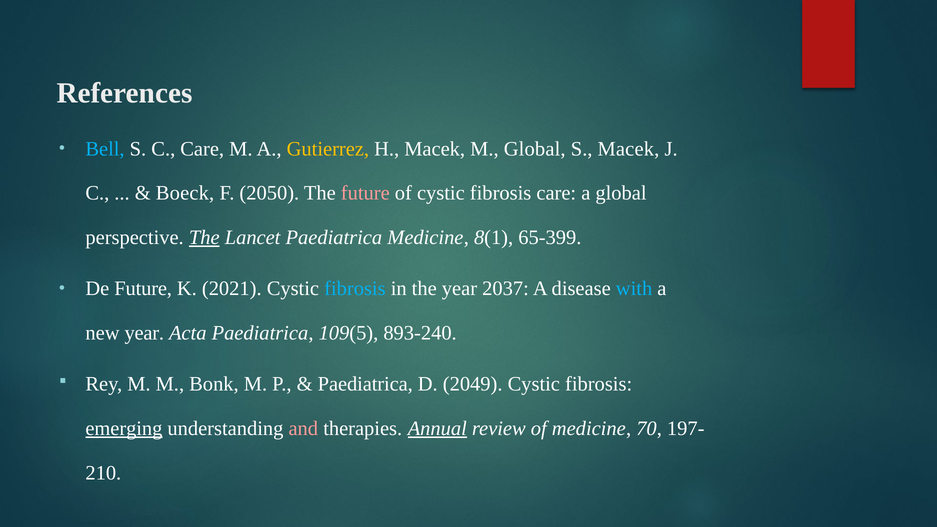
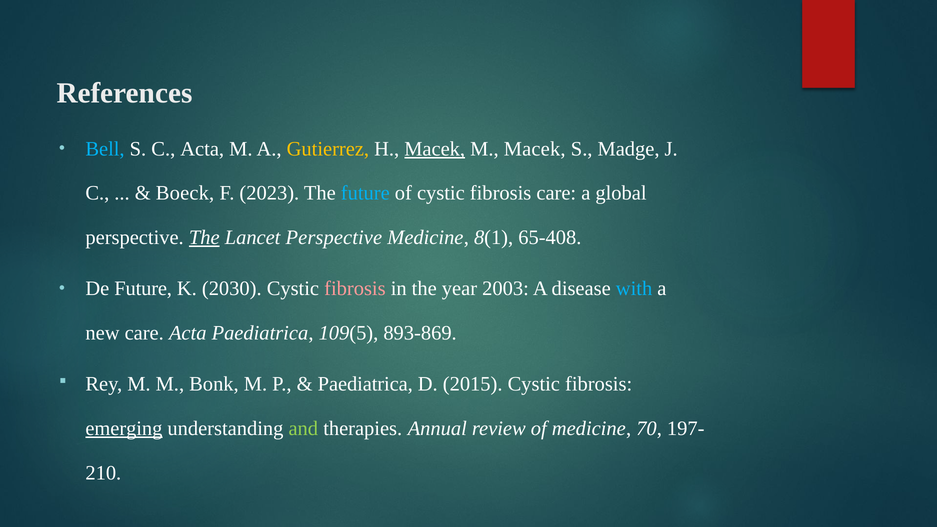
C Care: Care -> Acta (202, 149)
Macek underline: none -> present (435, 149)
M Global: Global -> Macek (535, 149)
S Macek: Macek -> Madge (629, 149)
2050: 2050 -> 2023 (269, 193)
future colour: pink -> light blue (365, 193)
Lancet Paediatrica: Paediatrica -> Perspective (334, 237)
65-399: 65-399 -> 65-408 (550, 237)
2021: 2021 -> 2030 (232, 289)
fibrosis colour: light blue -> pink (355, 289)
2037: 2037 -> 2003 (506, 289)
new year: year -> care (144, 333)
893-240: 893-240 -> 893-869 (420, 333)
2049: 2049 -> 2015 (473, 384)
and colour: pink -> light green (303, 429)
Annual underline: present -> none (437, 429)
